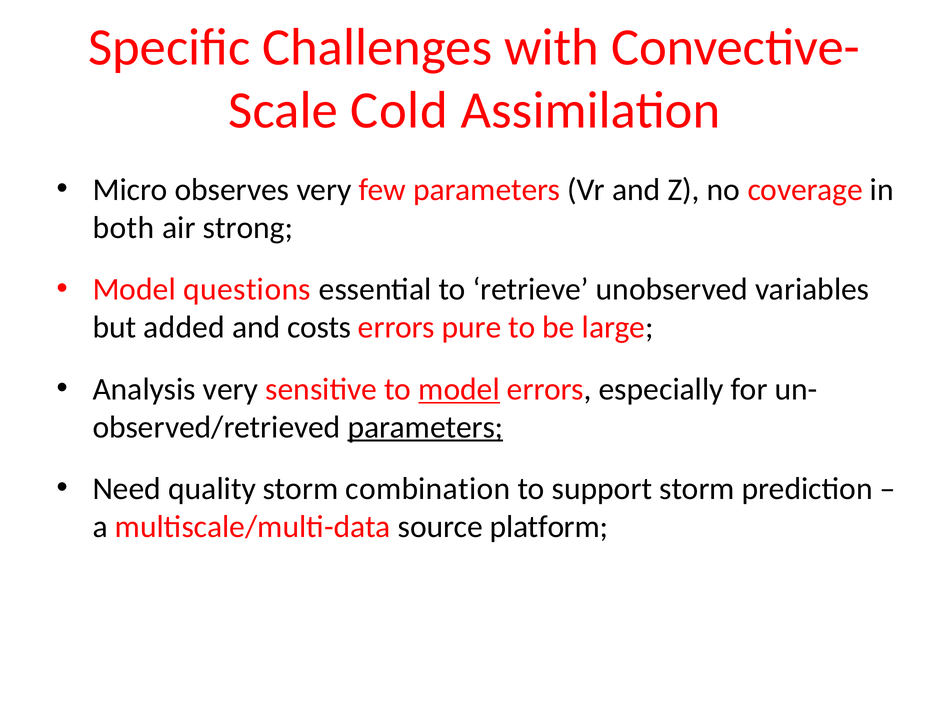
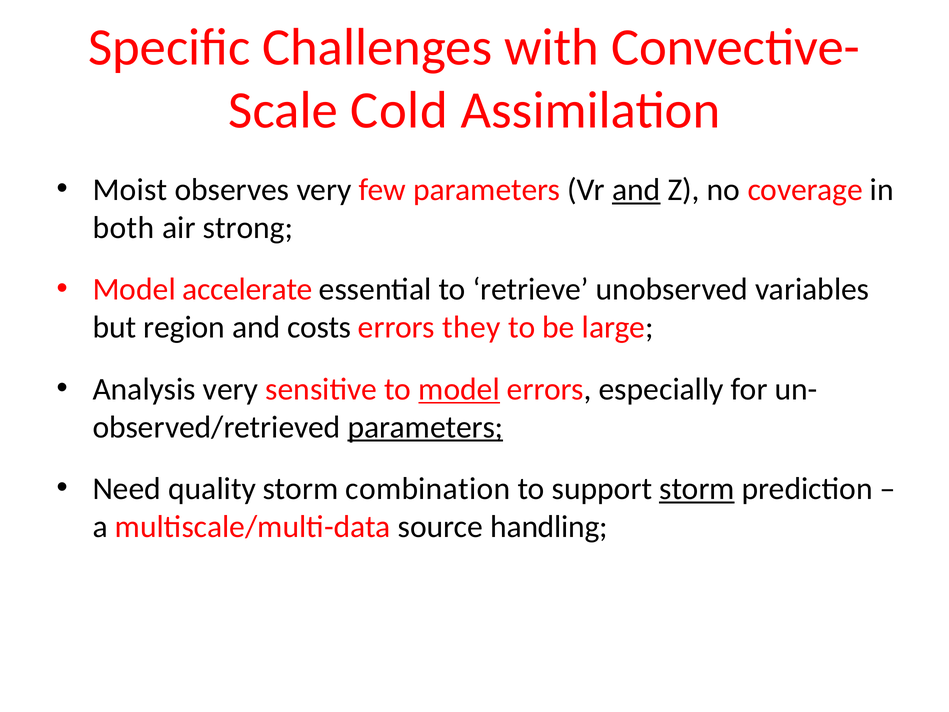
Micro: Micro -> Moist (130, 190)
and underline: none -> present (636, 190)
questions: questions -> accelerate (247, 289)
added: added -> region (184, 327)
pure: pure -> they (471, 327)
storm underline: none -> present (697, 489)
platform: platform -> handling (549, 527)
